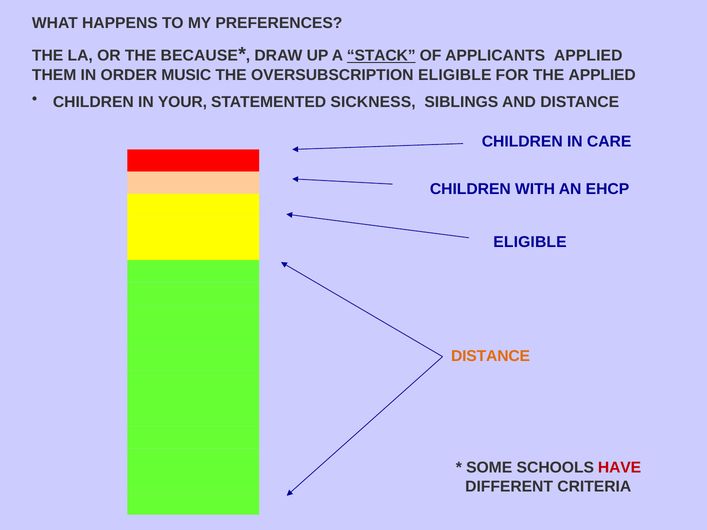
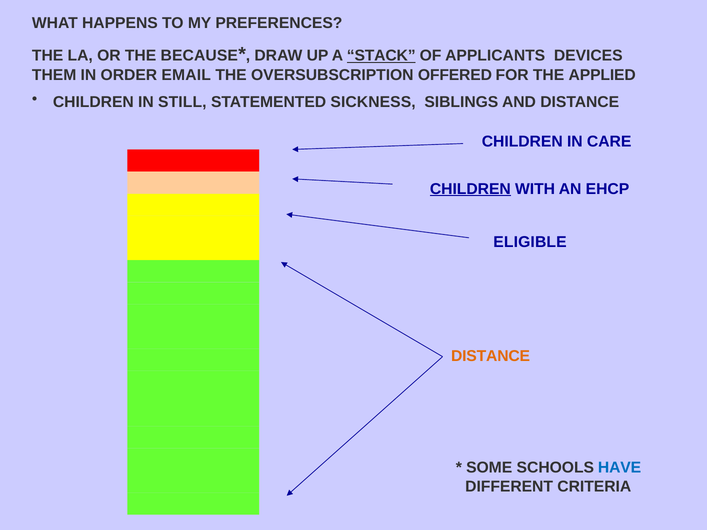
APPLICANTS APPLIED: APPLIED -> DEVICES (588, 56)
MUSIC: MUSIC -> EMAIL (186, 75)
OVERSUBSCRIPTION ELIGIBLE: ELIGIBLE -> OFFERED (455, 75)
YOUR: YOUR -> STILL (182, 102)
CHILDREN underline: none -> present (470, 189)
HAVE colour: red -> blue (620, 468)
